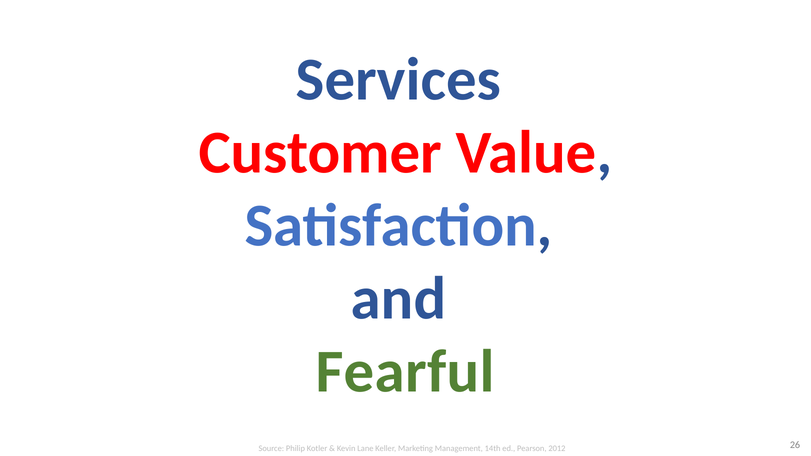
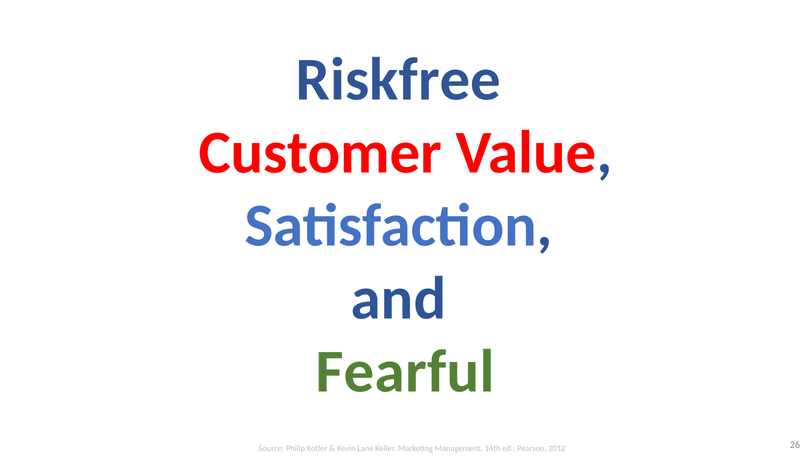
Services: Services -> Riskfree (398, 80)
